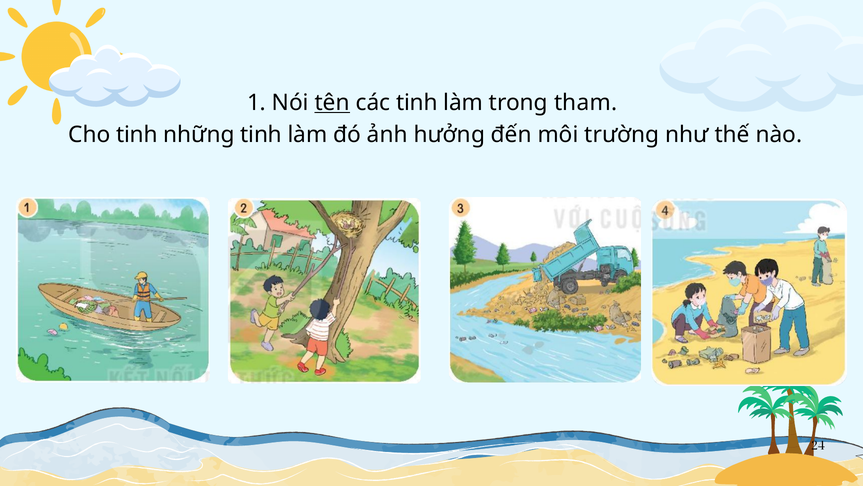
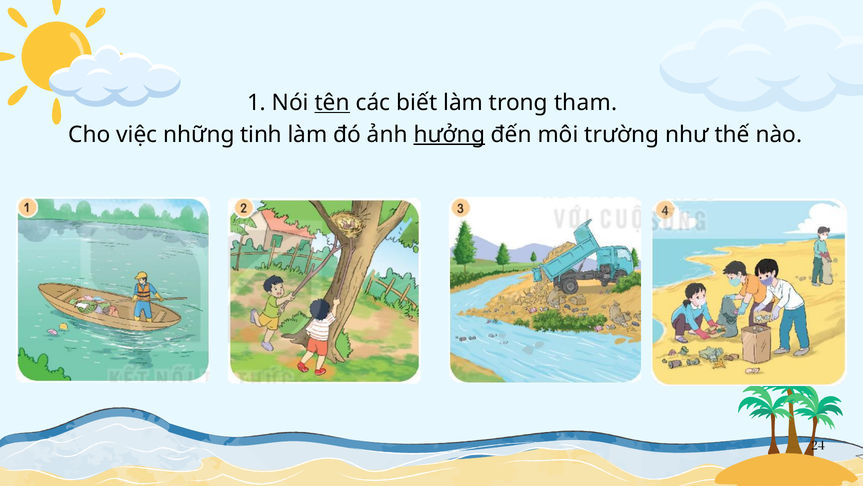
các tinh: tinh -> biết (417, 103)
Cho tinh: tinh -> việc (137, 134)
hưởng underline: none -> present (449, 134)
